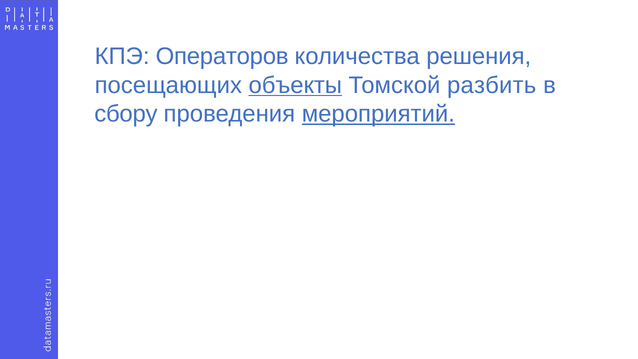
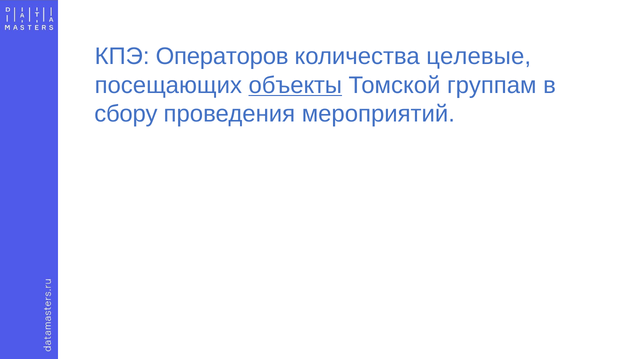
решения: решения -> целевые (479, 56)
разбить: разбить -> группам (492, 85)
мероприятий underline: present -> none (378, 114)
